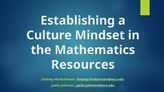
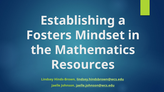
Culture: Culture -> Fosters (49, 35)
